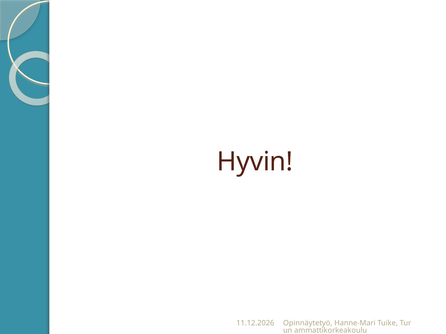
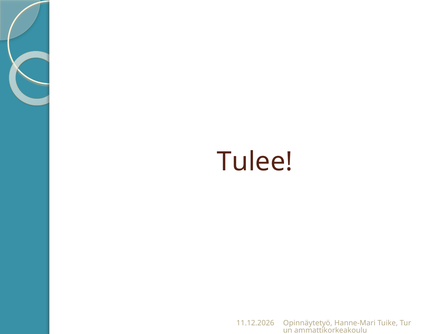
Hyvin: Hyvin -> Tulee (255, 162)
